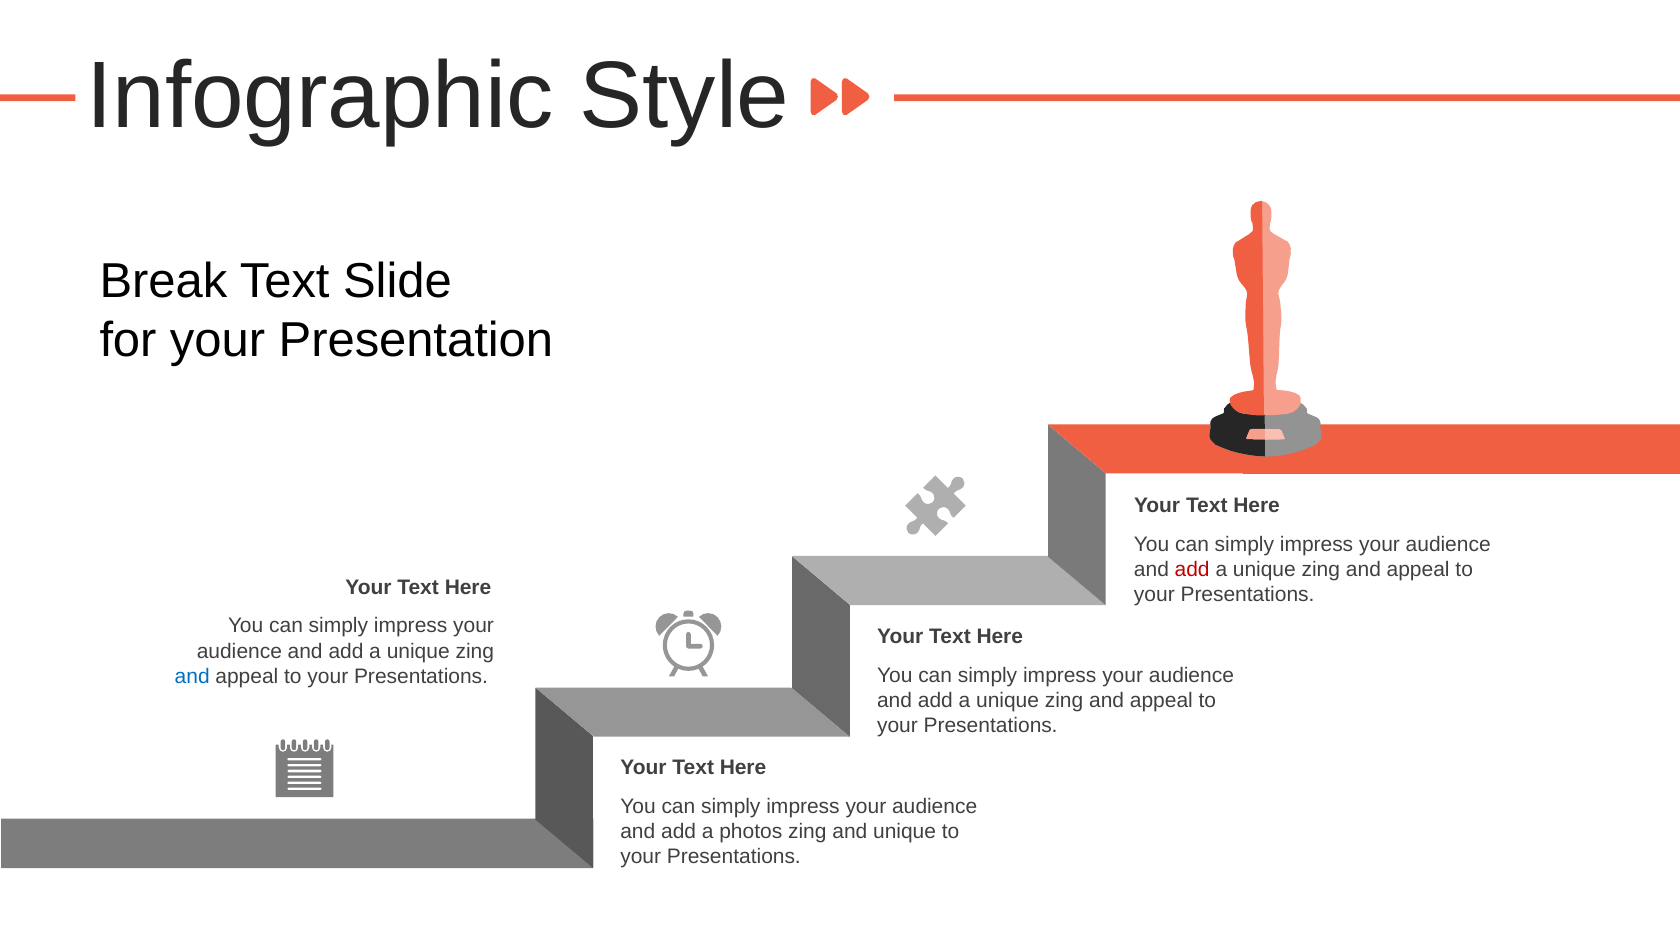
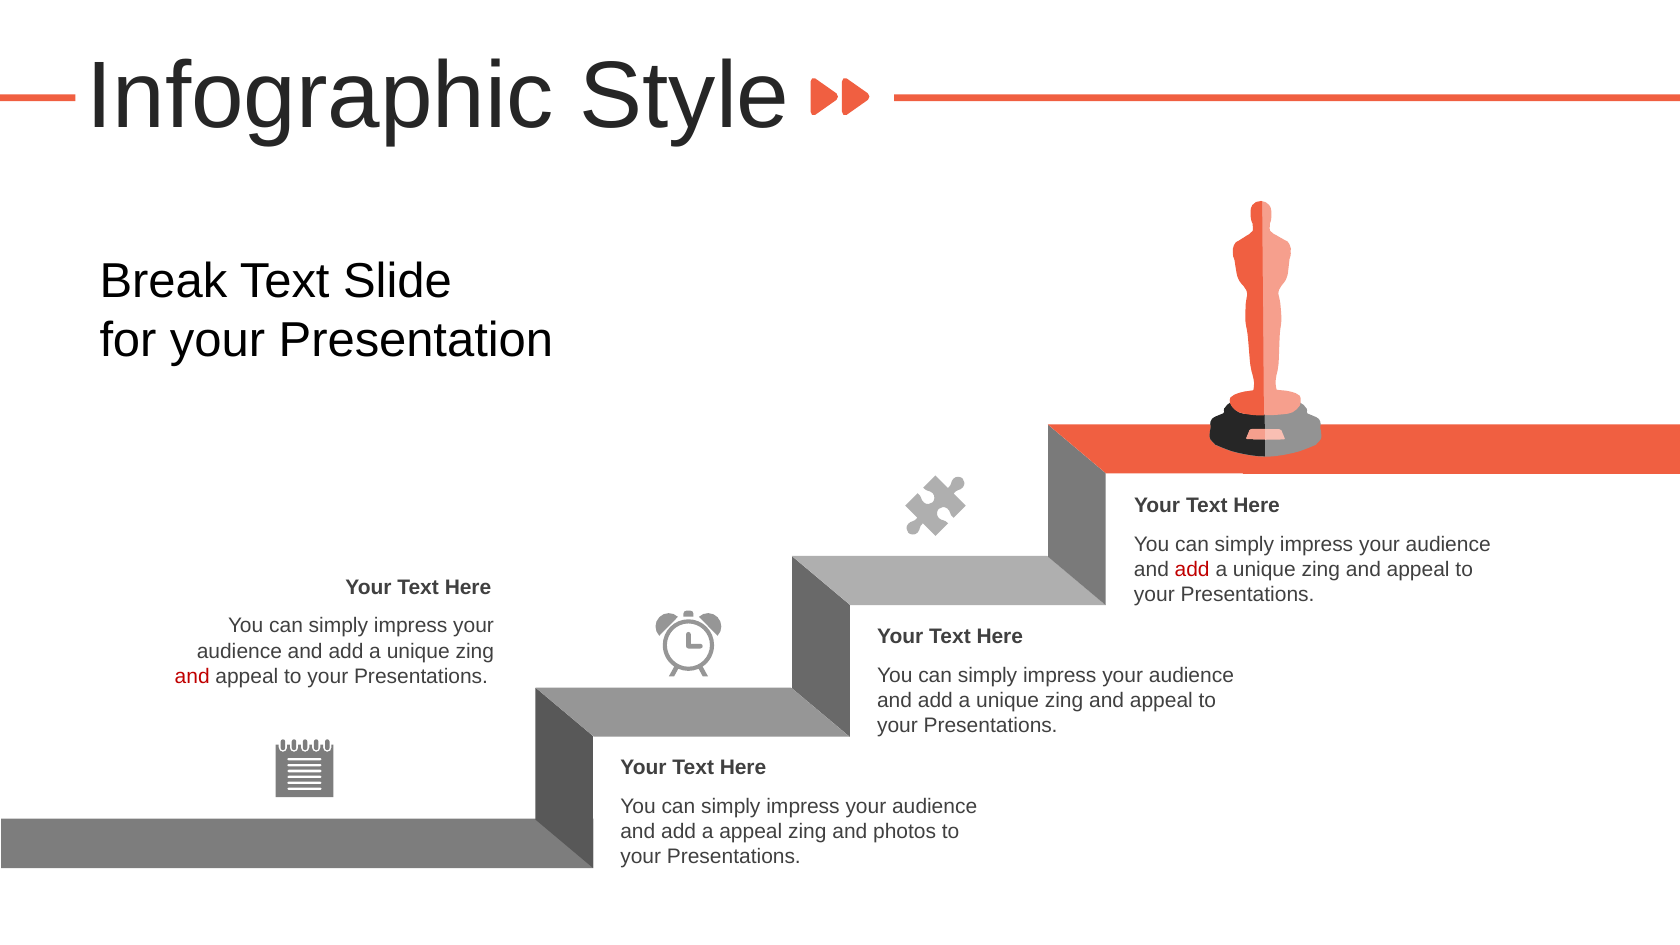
and colour: blue -> red (192, 676)
a photos: photos -> appeal (751, 831)
and unique: unique -> photos (905, 831)
